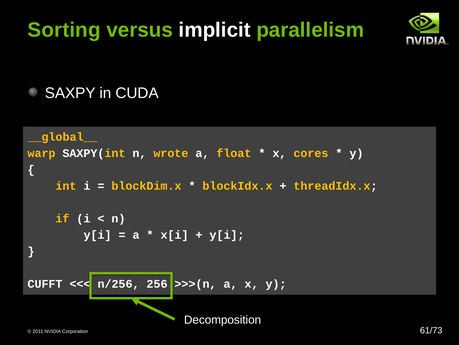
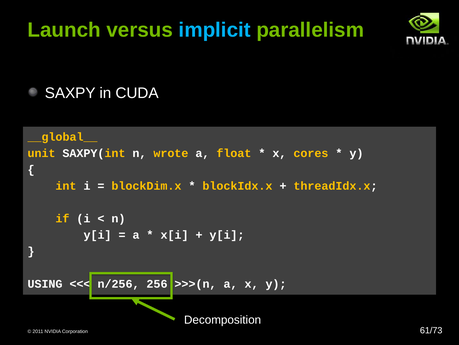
Sorting: Sorting -> Launch (64, 30)
implicit colour: white -> light blue (215, 30)
warp: warp -> unit (42, 153)
CUFFT: CUFFT -> USING (45, 283)
